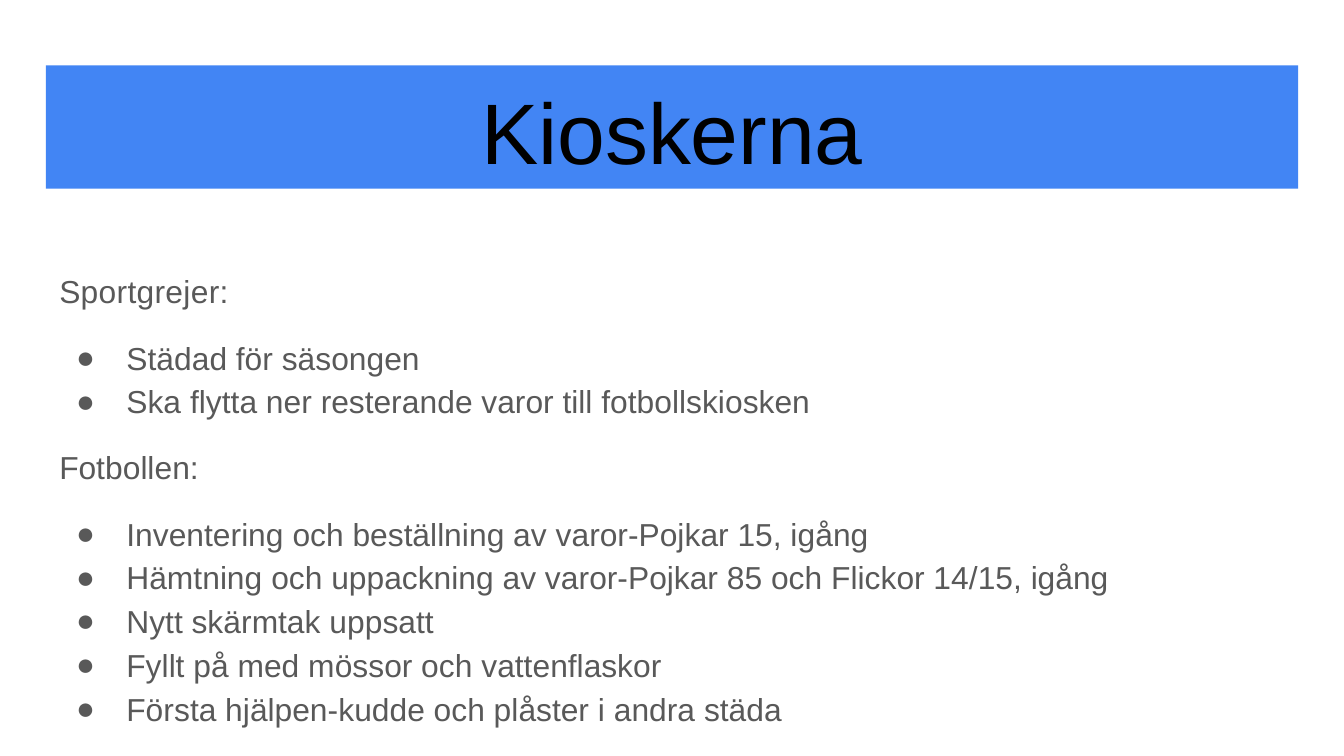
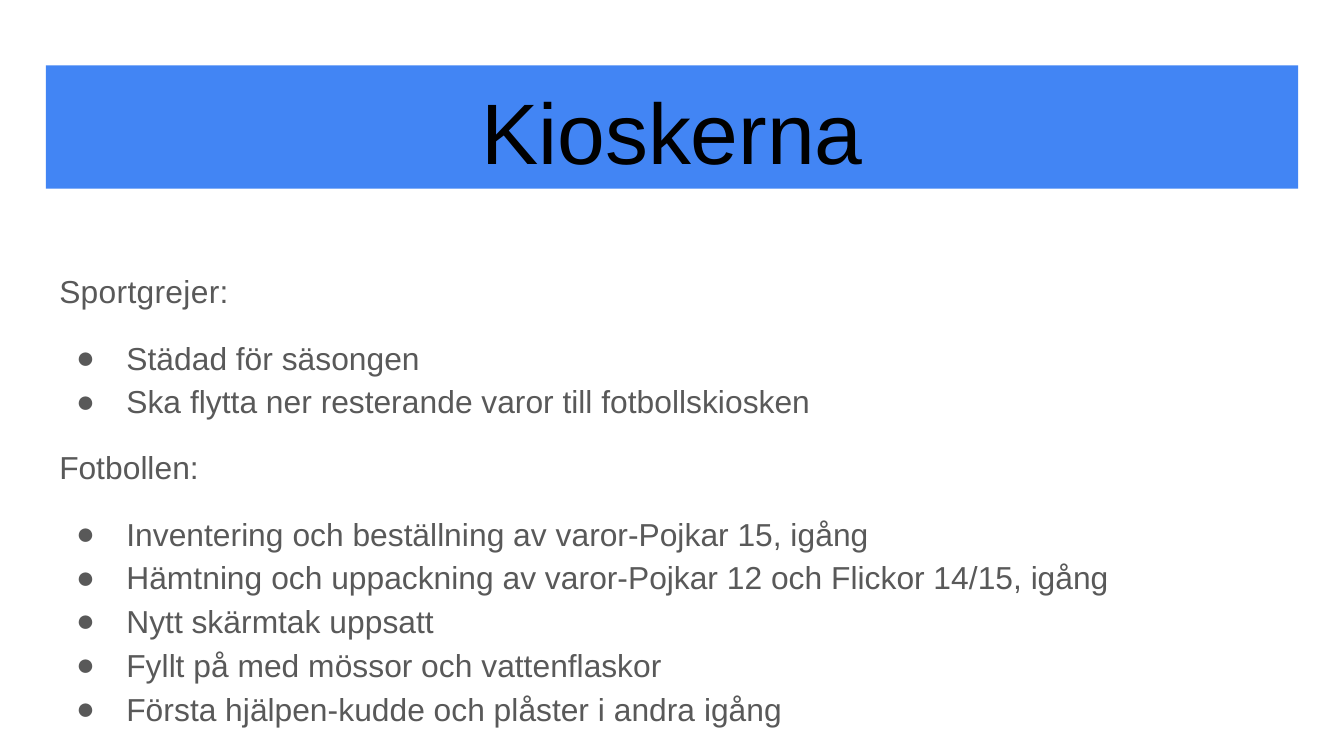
85: 85 -> 12 (745, 579)
andra städa: städa -> igång (743, 711)
